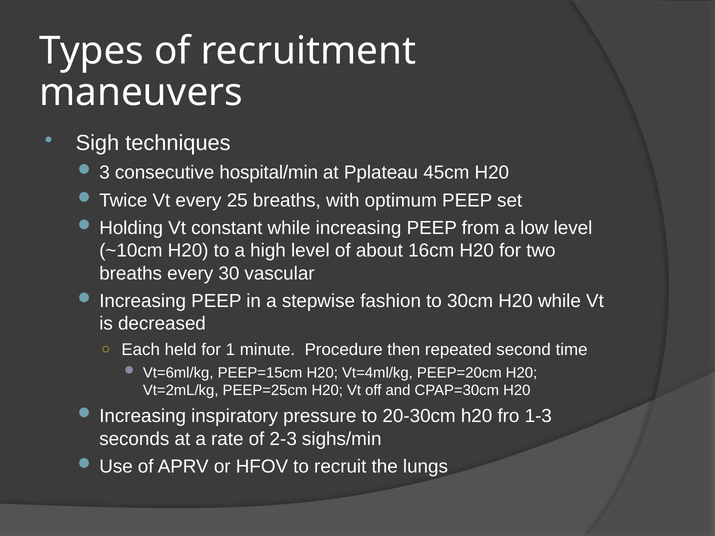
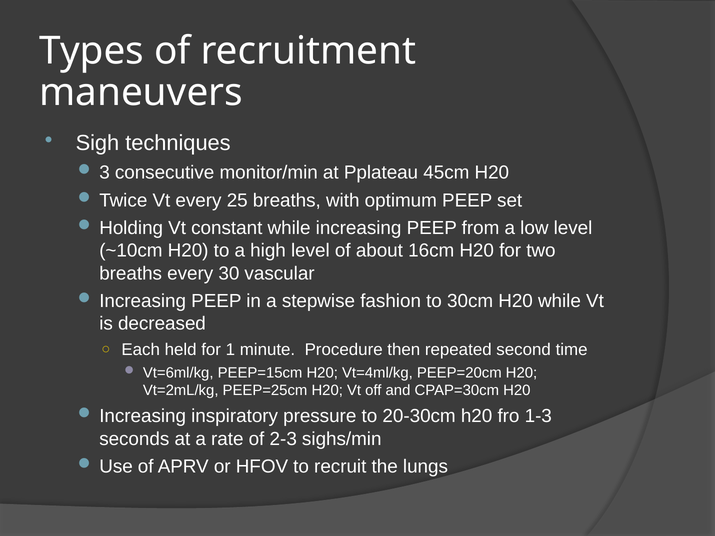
hospital/min: hospital/min -> monitor/min (269, 173)
